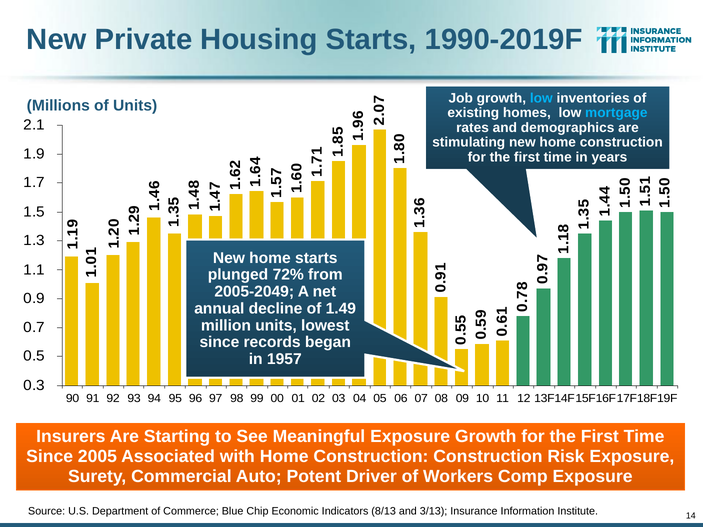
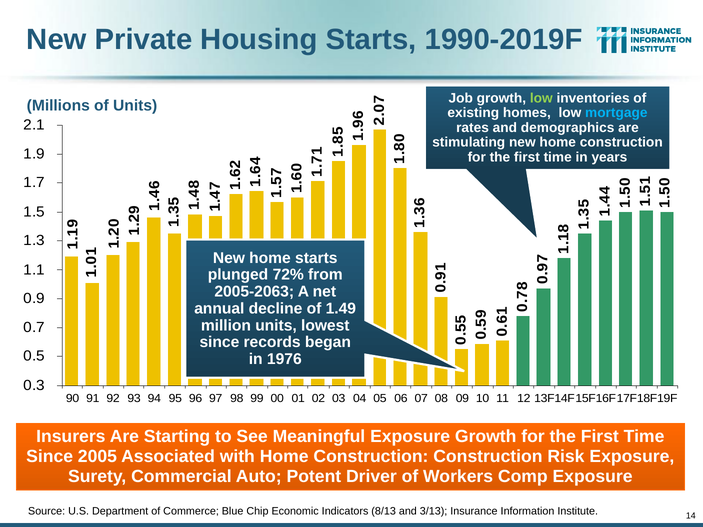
low colour: light blue -> light green (541, 98)
2005-2049: 2005-2049 -> 2005-2063 (254, 292)
1957: 1957 -> 1976 (284, 359)
